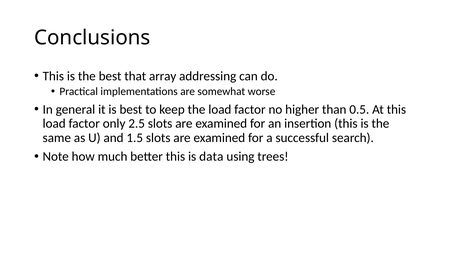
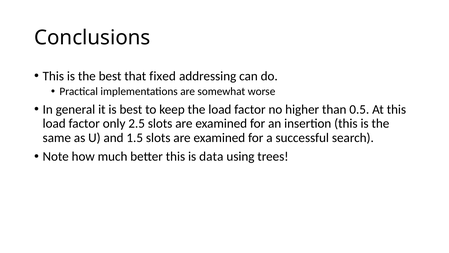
array: array -> fixed (163, 76)
